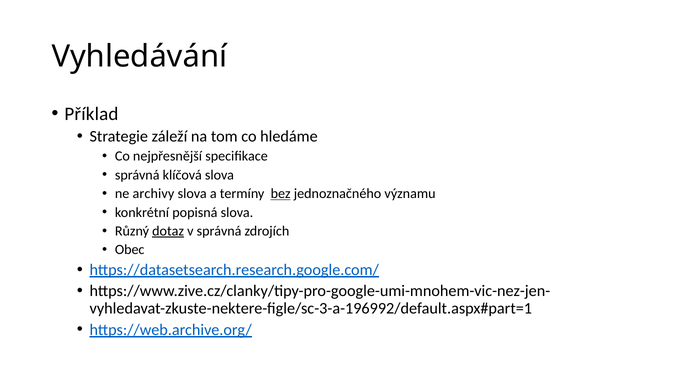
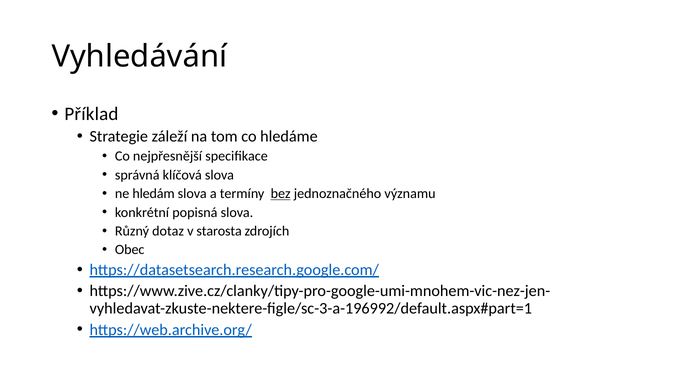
archivy: archivy -> hledám (154, 194)
dotaz underline: present -> none (168, 231)
v správná: správná -> starosta (219, 231)
